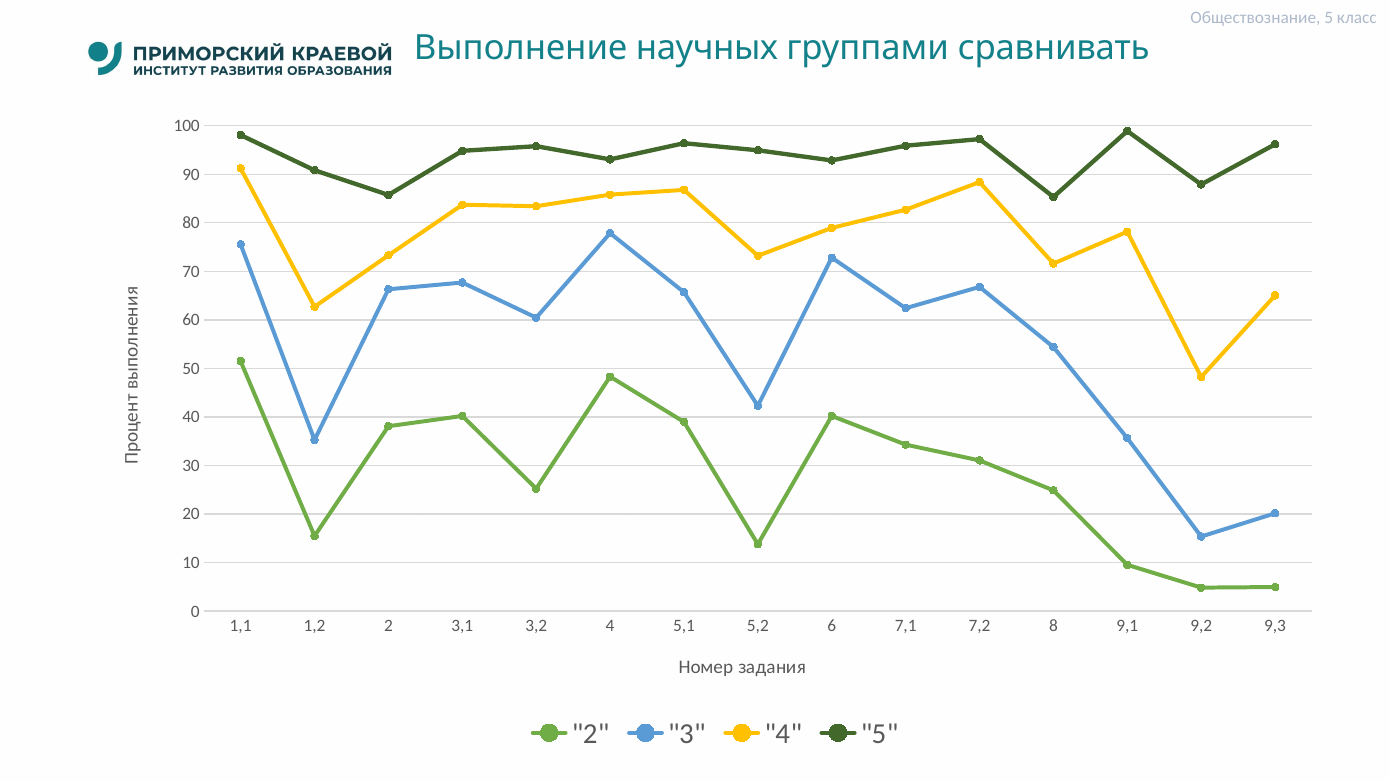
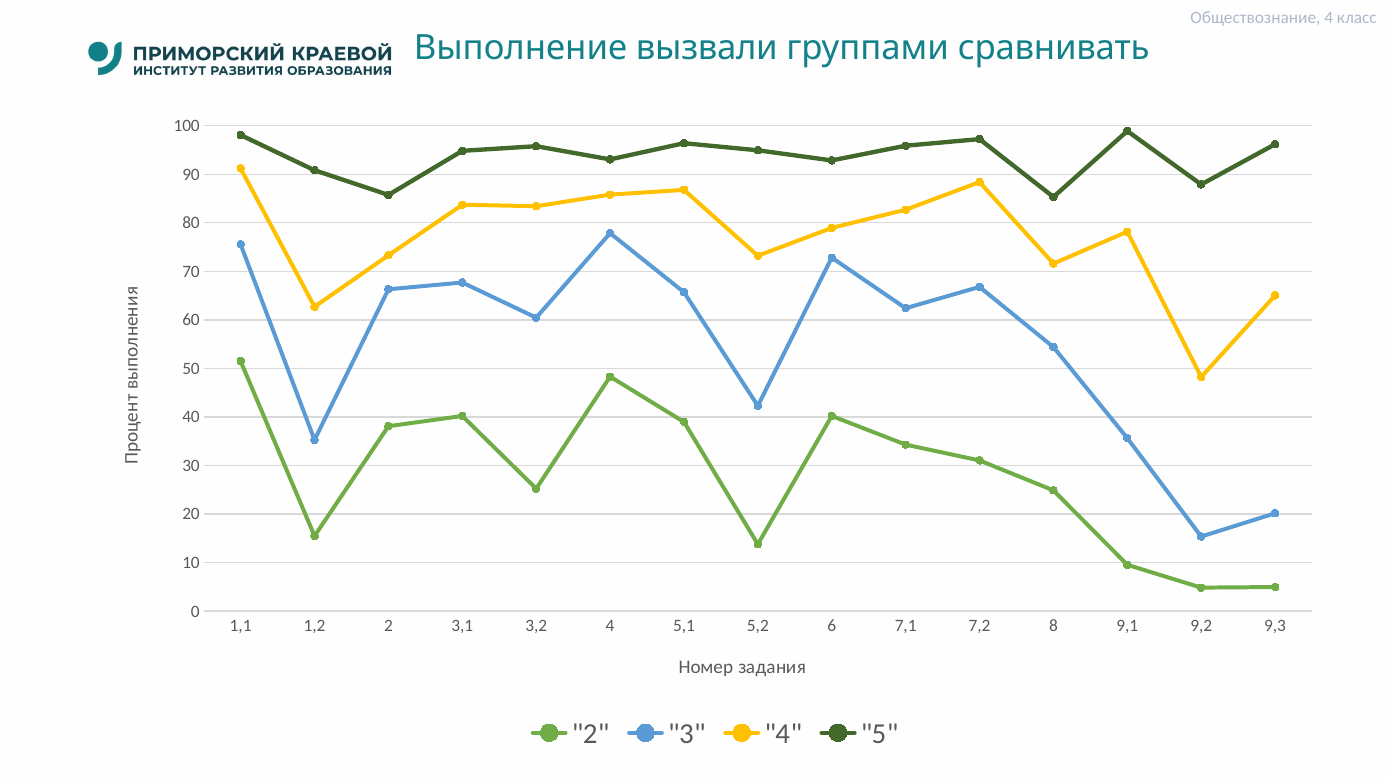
Обществознание 5: 5 -> 4 (1329, 18)
научных: научных -> вызвали (707, 48)
